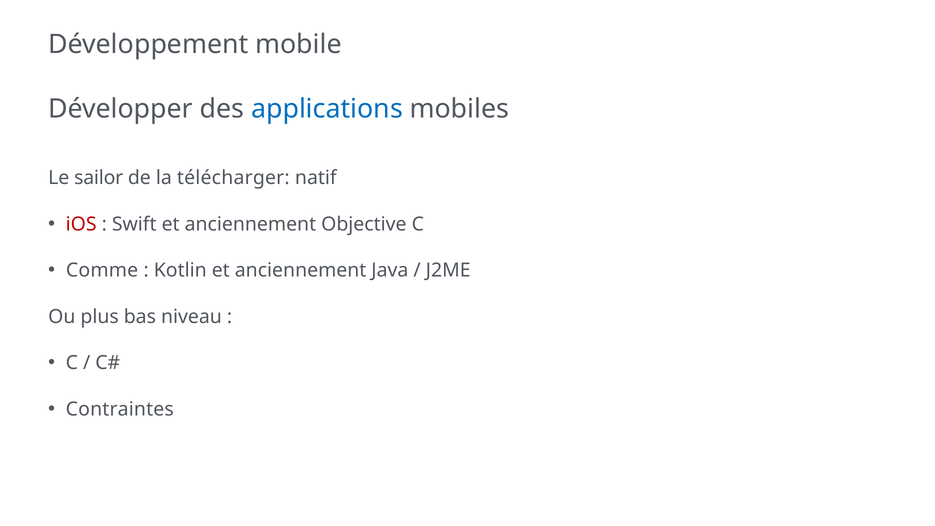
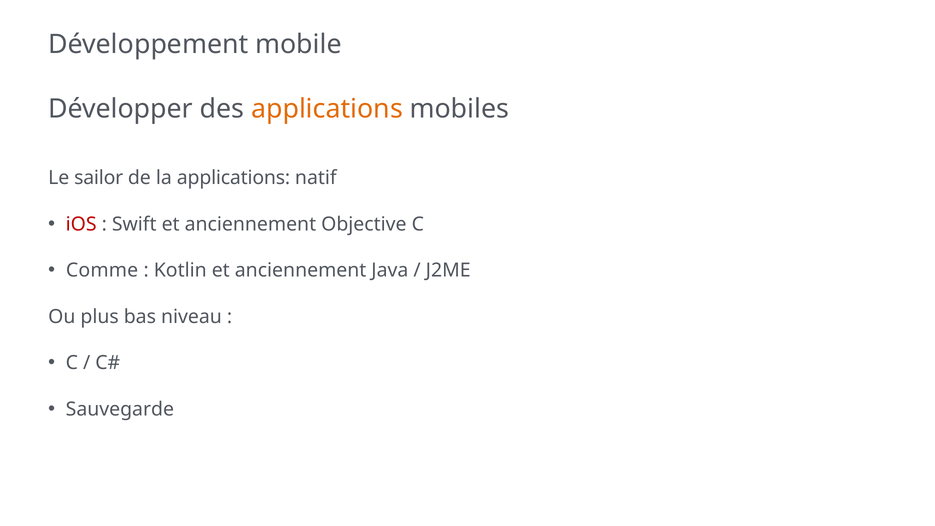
applications colour: blue -> orange (327, 109)
la télécharger: télécharger -> applications (234, 178)
Contraintes: Contraintes -> Sauvegarde (120, 409)
